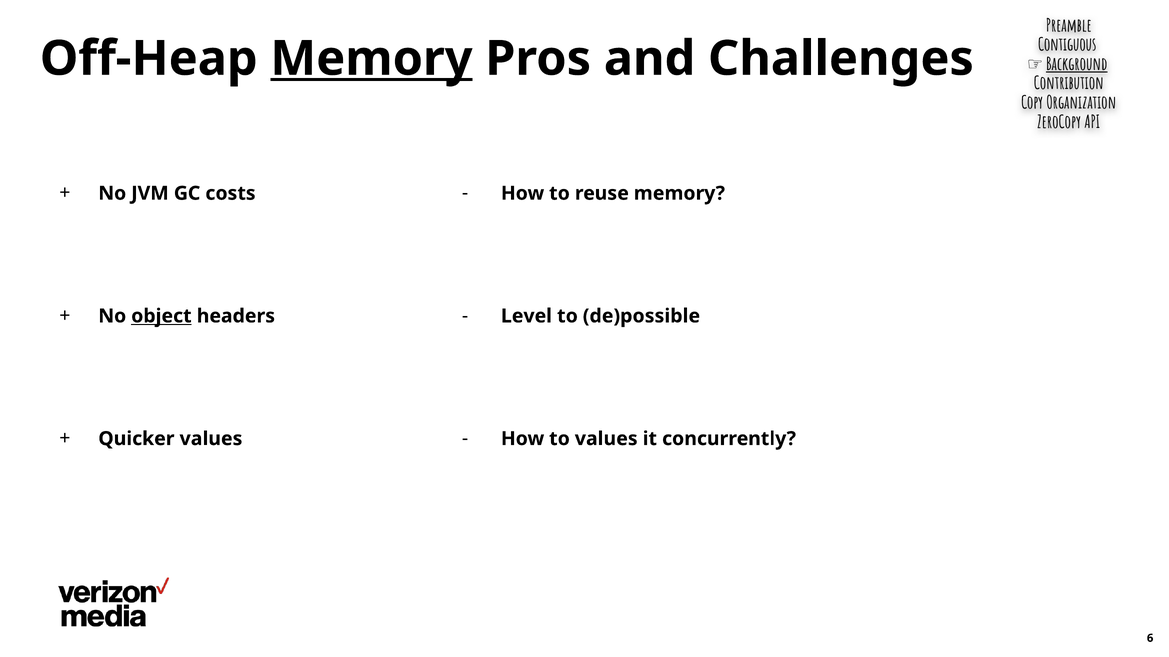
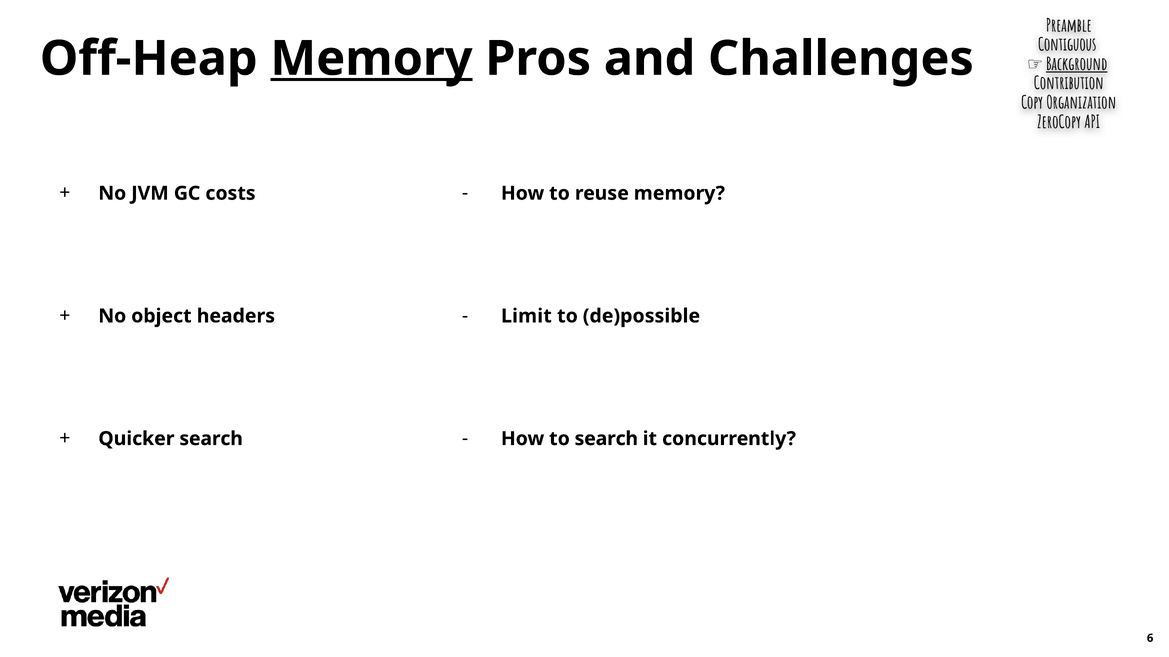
object underline: present -> none (161, 316)
Level: Level -> Limit (526, 316)
Quicker values: values -> search (211, 439)
to values: values -> search (606, 439)
